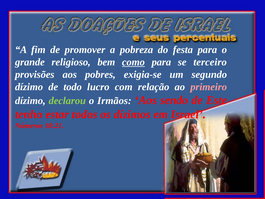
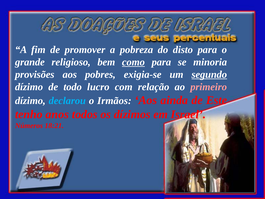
festa: festa -> disto (183, 50)
terceiro: terceiro -> minoria (210, 62)
segundo underline: none -> present (209, 74)
declarou colour: light green -> light blue (67, 101)
sendo: sendo -> ainda (174, 100)
estar: estar -> anos (57, 114)
